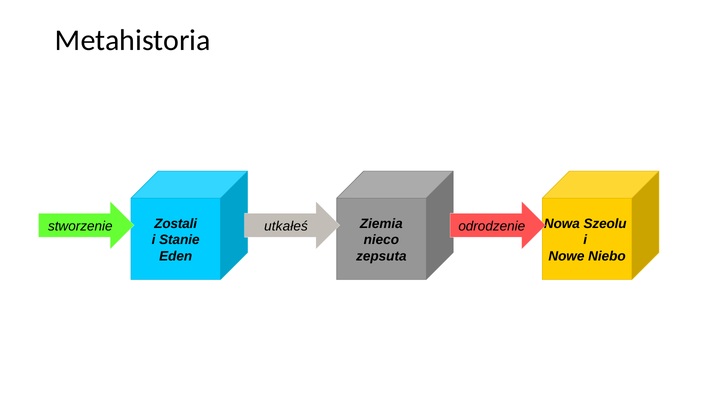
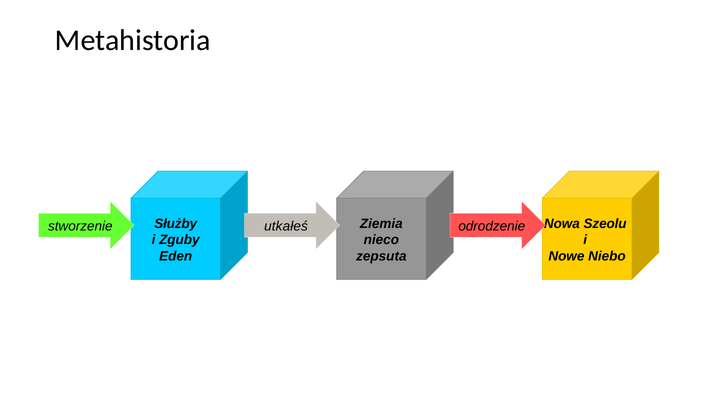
Zostali: Zostali -> Służby (176, 223)
Stanie: Stanie -> Zguby (179, 240)
